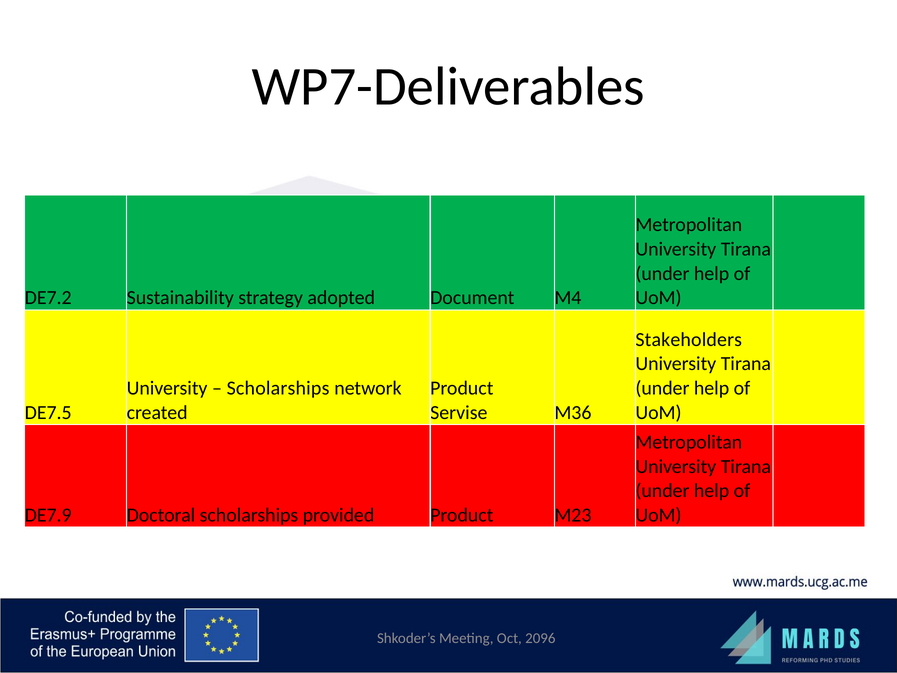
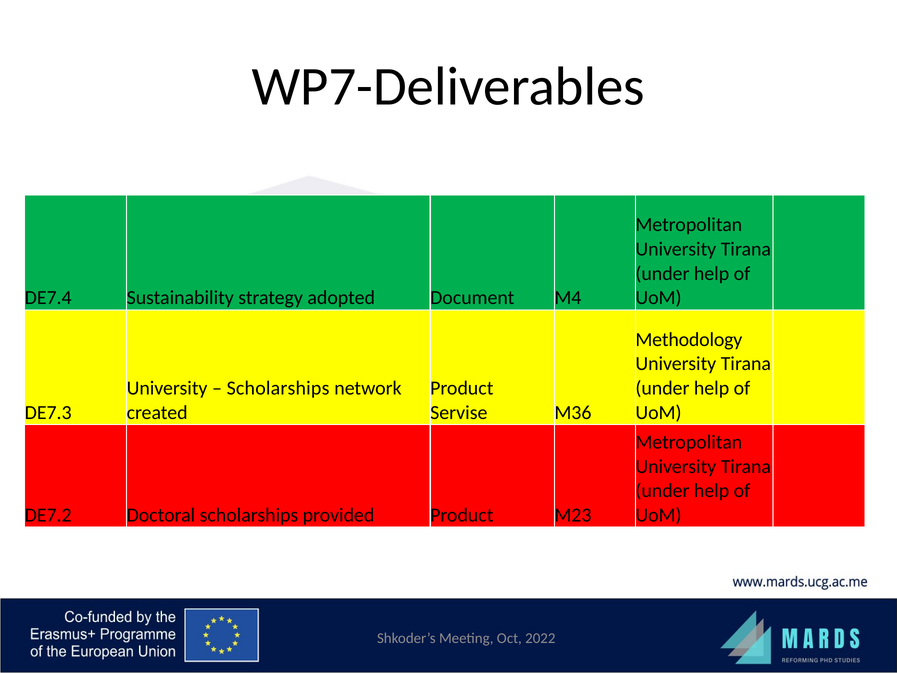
DE7.2: DE7.2 -> DE7.4 (48, 298)
Stakeholders: Stakeholders -> Methodology (689, 339)
DE7.5: DE7.5 -> DE7.3 (48, 412)
DE7.9: DE7.9 -> DE7.2 (48, 515)
2096: 2096 -> 2022 (540, 638)
